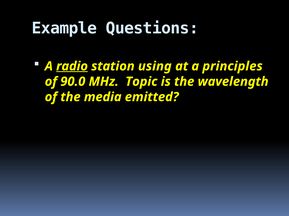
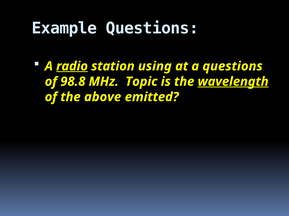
a principles: principles -> questions (233, 66)
90.0: 90.0 -> 98.8 (73, 82)
wavelength underline: none -> present (233, 82)
media: media -> above (103, 97)
